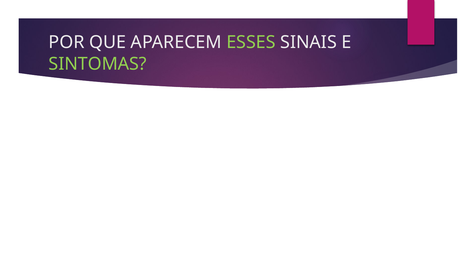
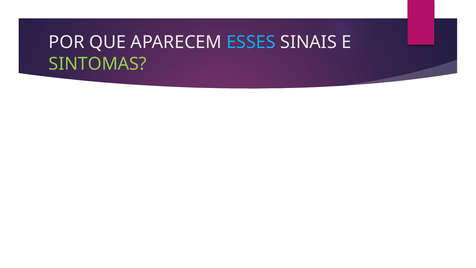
ESSES colour: light green -> light blue (251, 42)
